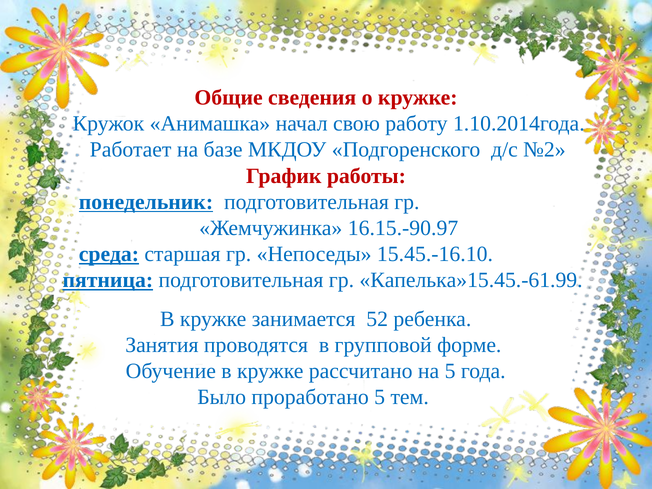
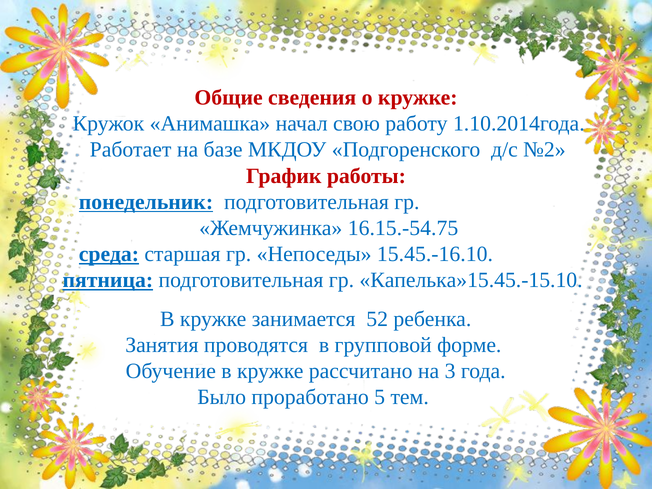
16.15.-90.97: 16.15.-90.97 -> 16.15.-54.75 (403, 228)
Капелька»15.45.-61.99: Капелька»15.45.-61.99 -> Капелька»15.45.-15.10 (471, 280)
на 5: 5 -> 3 (450, 371)
